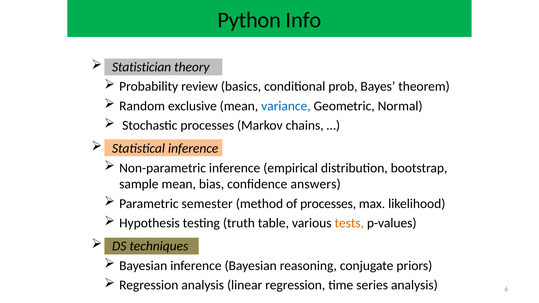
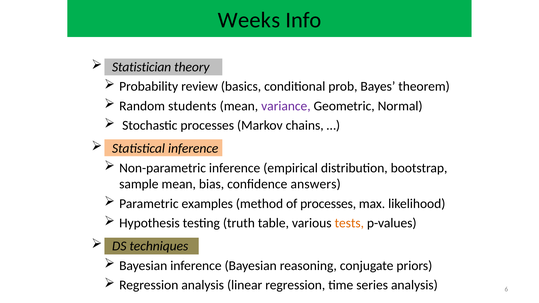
Python: Python -> Weeks (249, 20)
exclusive: exclusive -> students (192, 106)
variance colour: blue -> purple (286, 106)
semester: semester -> examples (207, 204)
